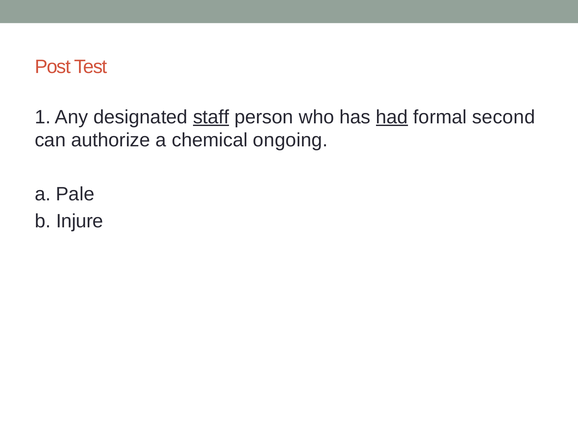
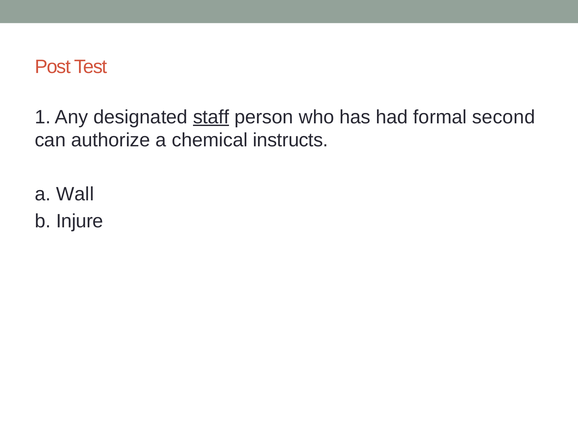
had underline: present -> none (392, 117)
ongoing: ongoing -> instructs (291, 140)
Pale: Pale -> Wall (75, 194)
